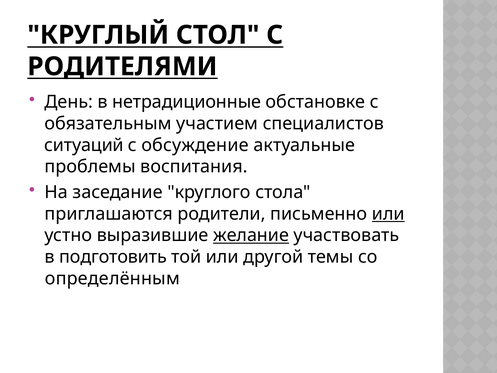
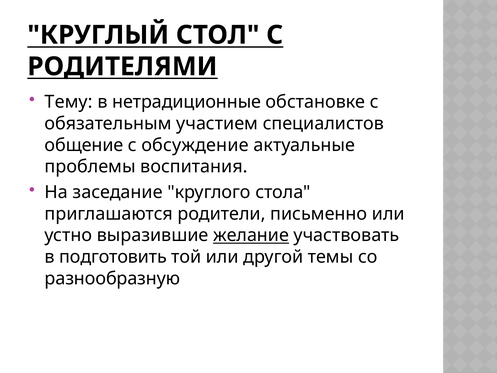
День: День -> Тему (69, 102)
ситуаций: ситуаций -> общение (84, 145)
или underline: present -> none (388, 214)
определённым: определённым -> разнообразную (112, 278)
